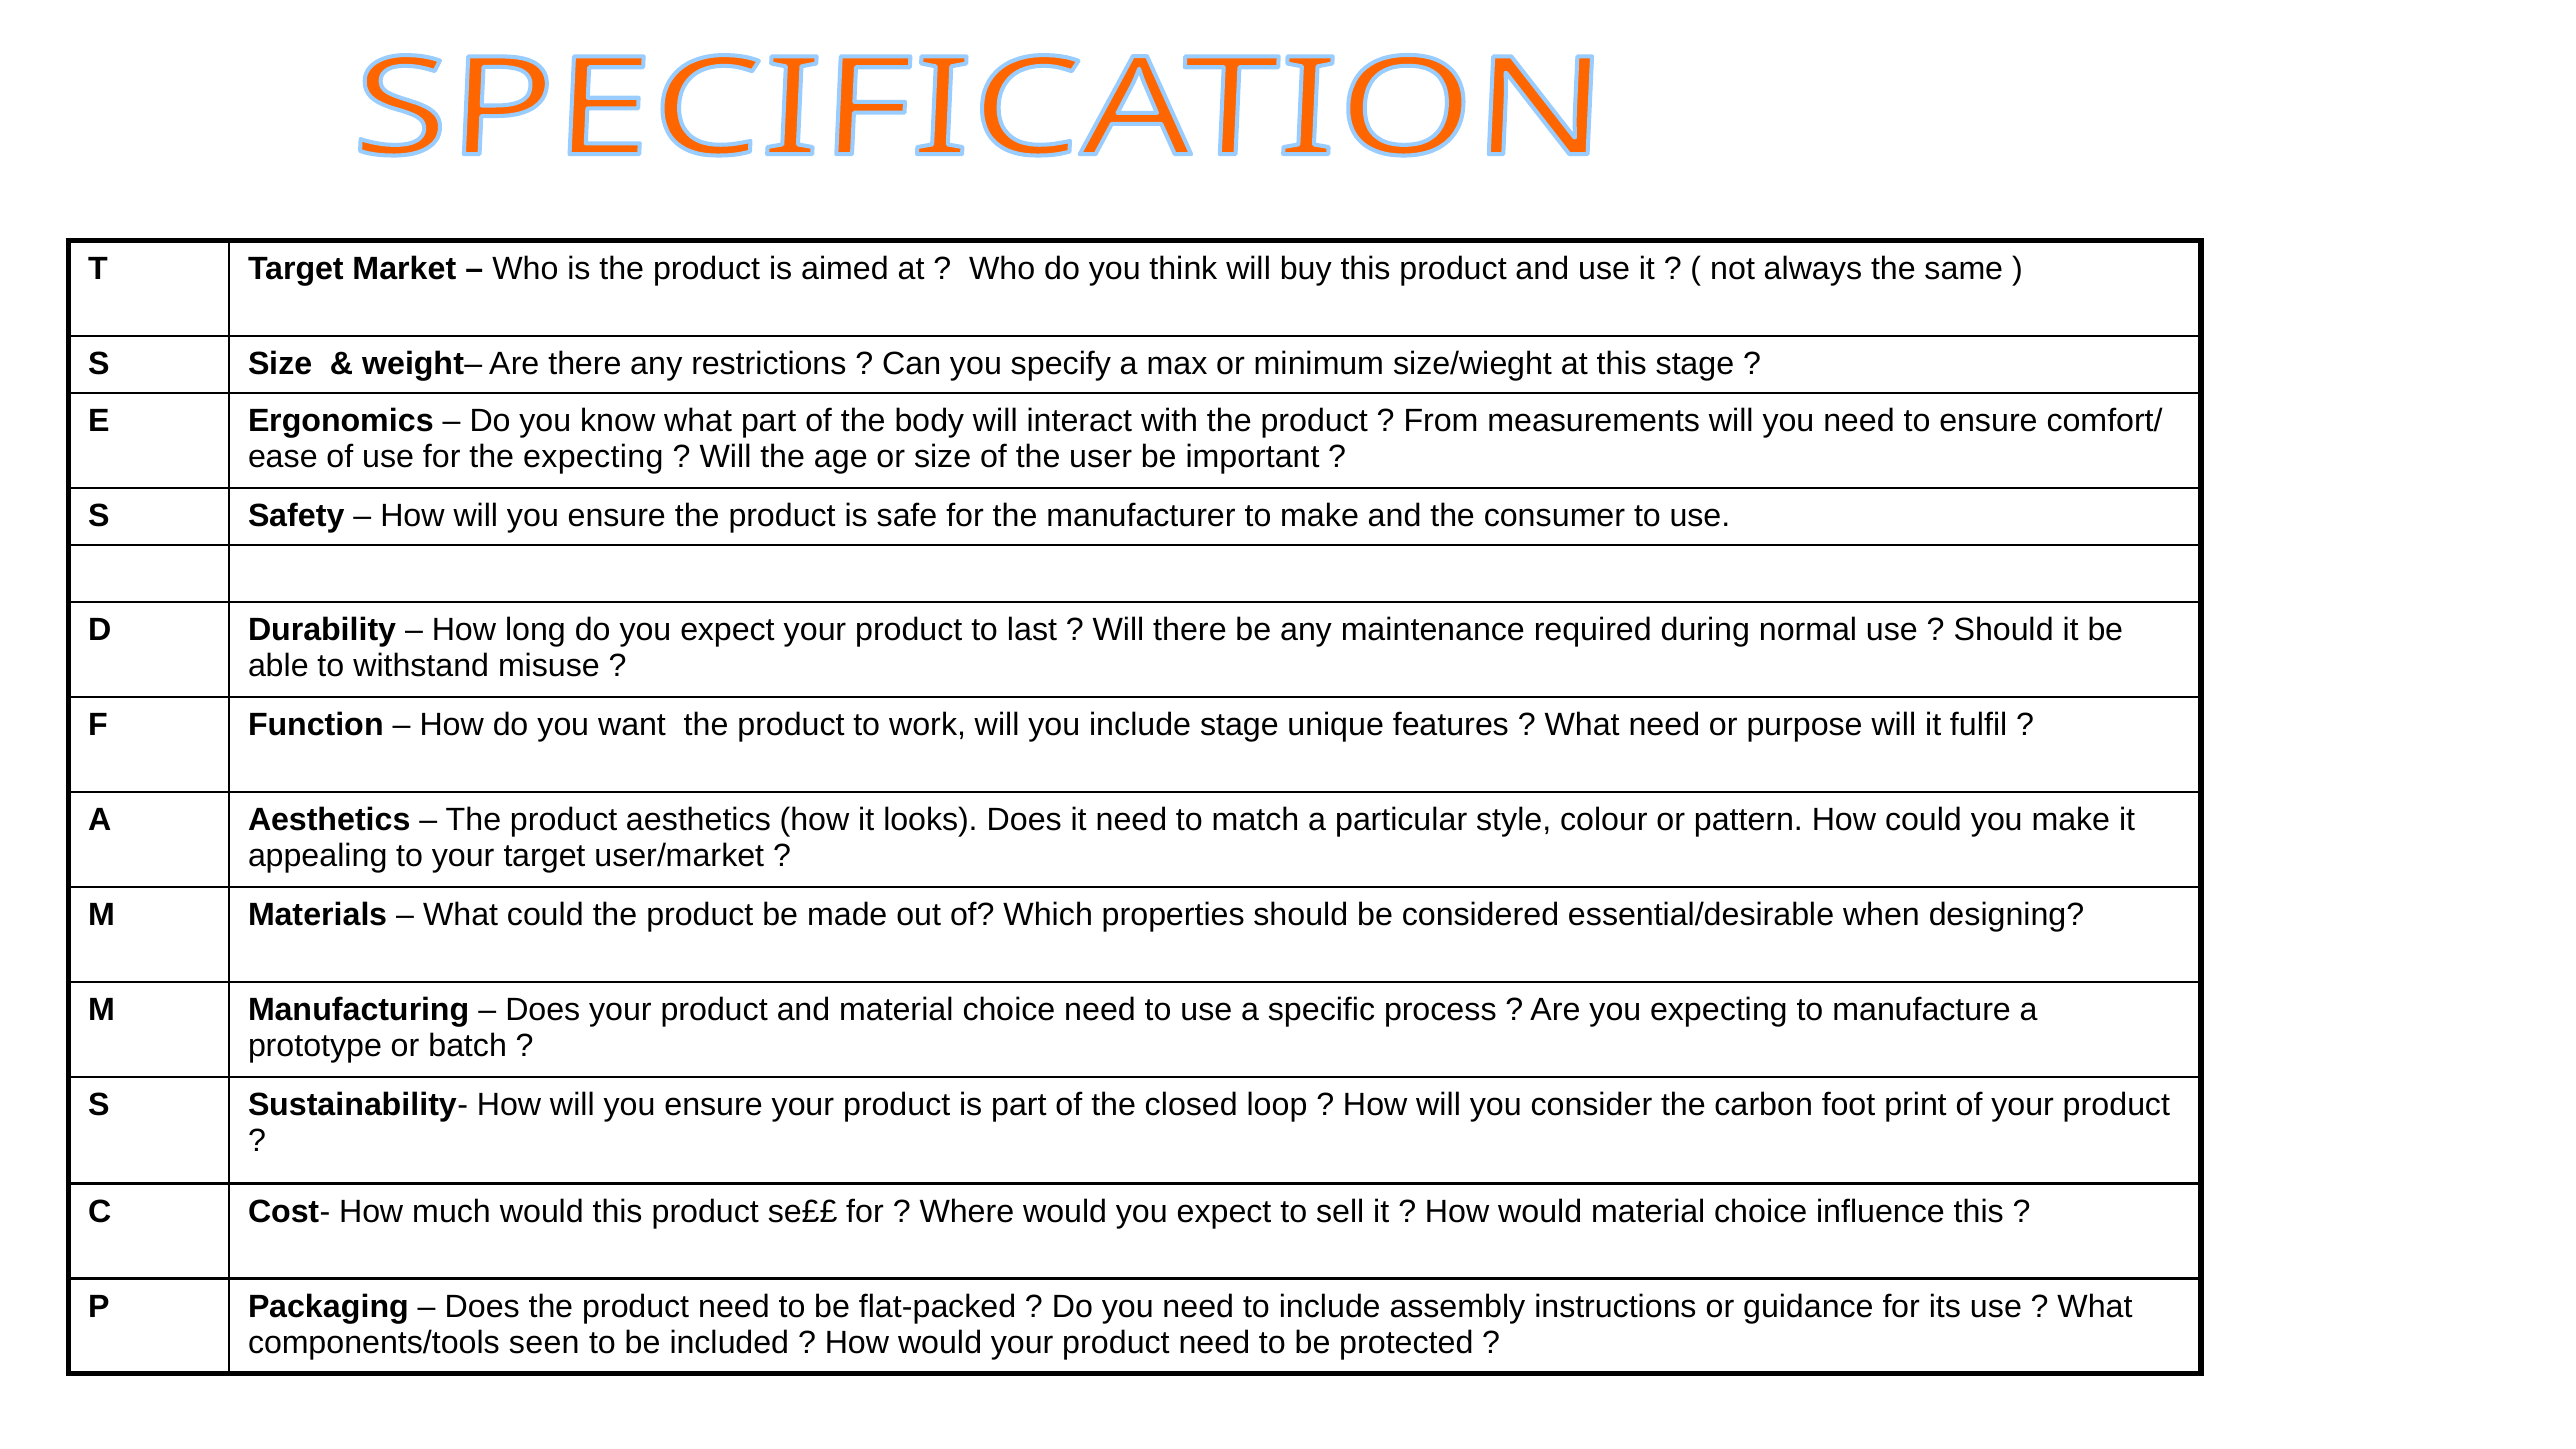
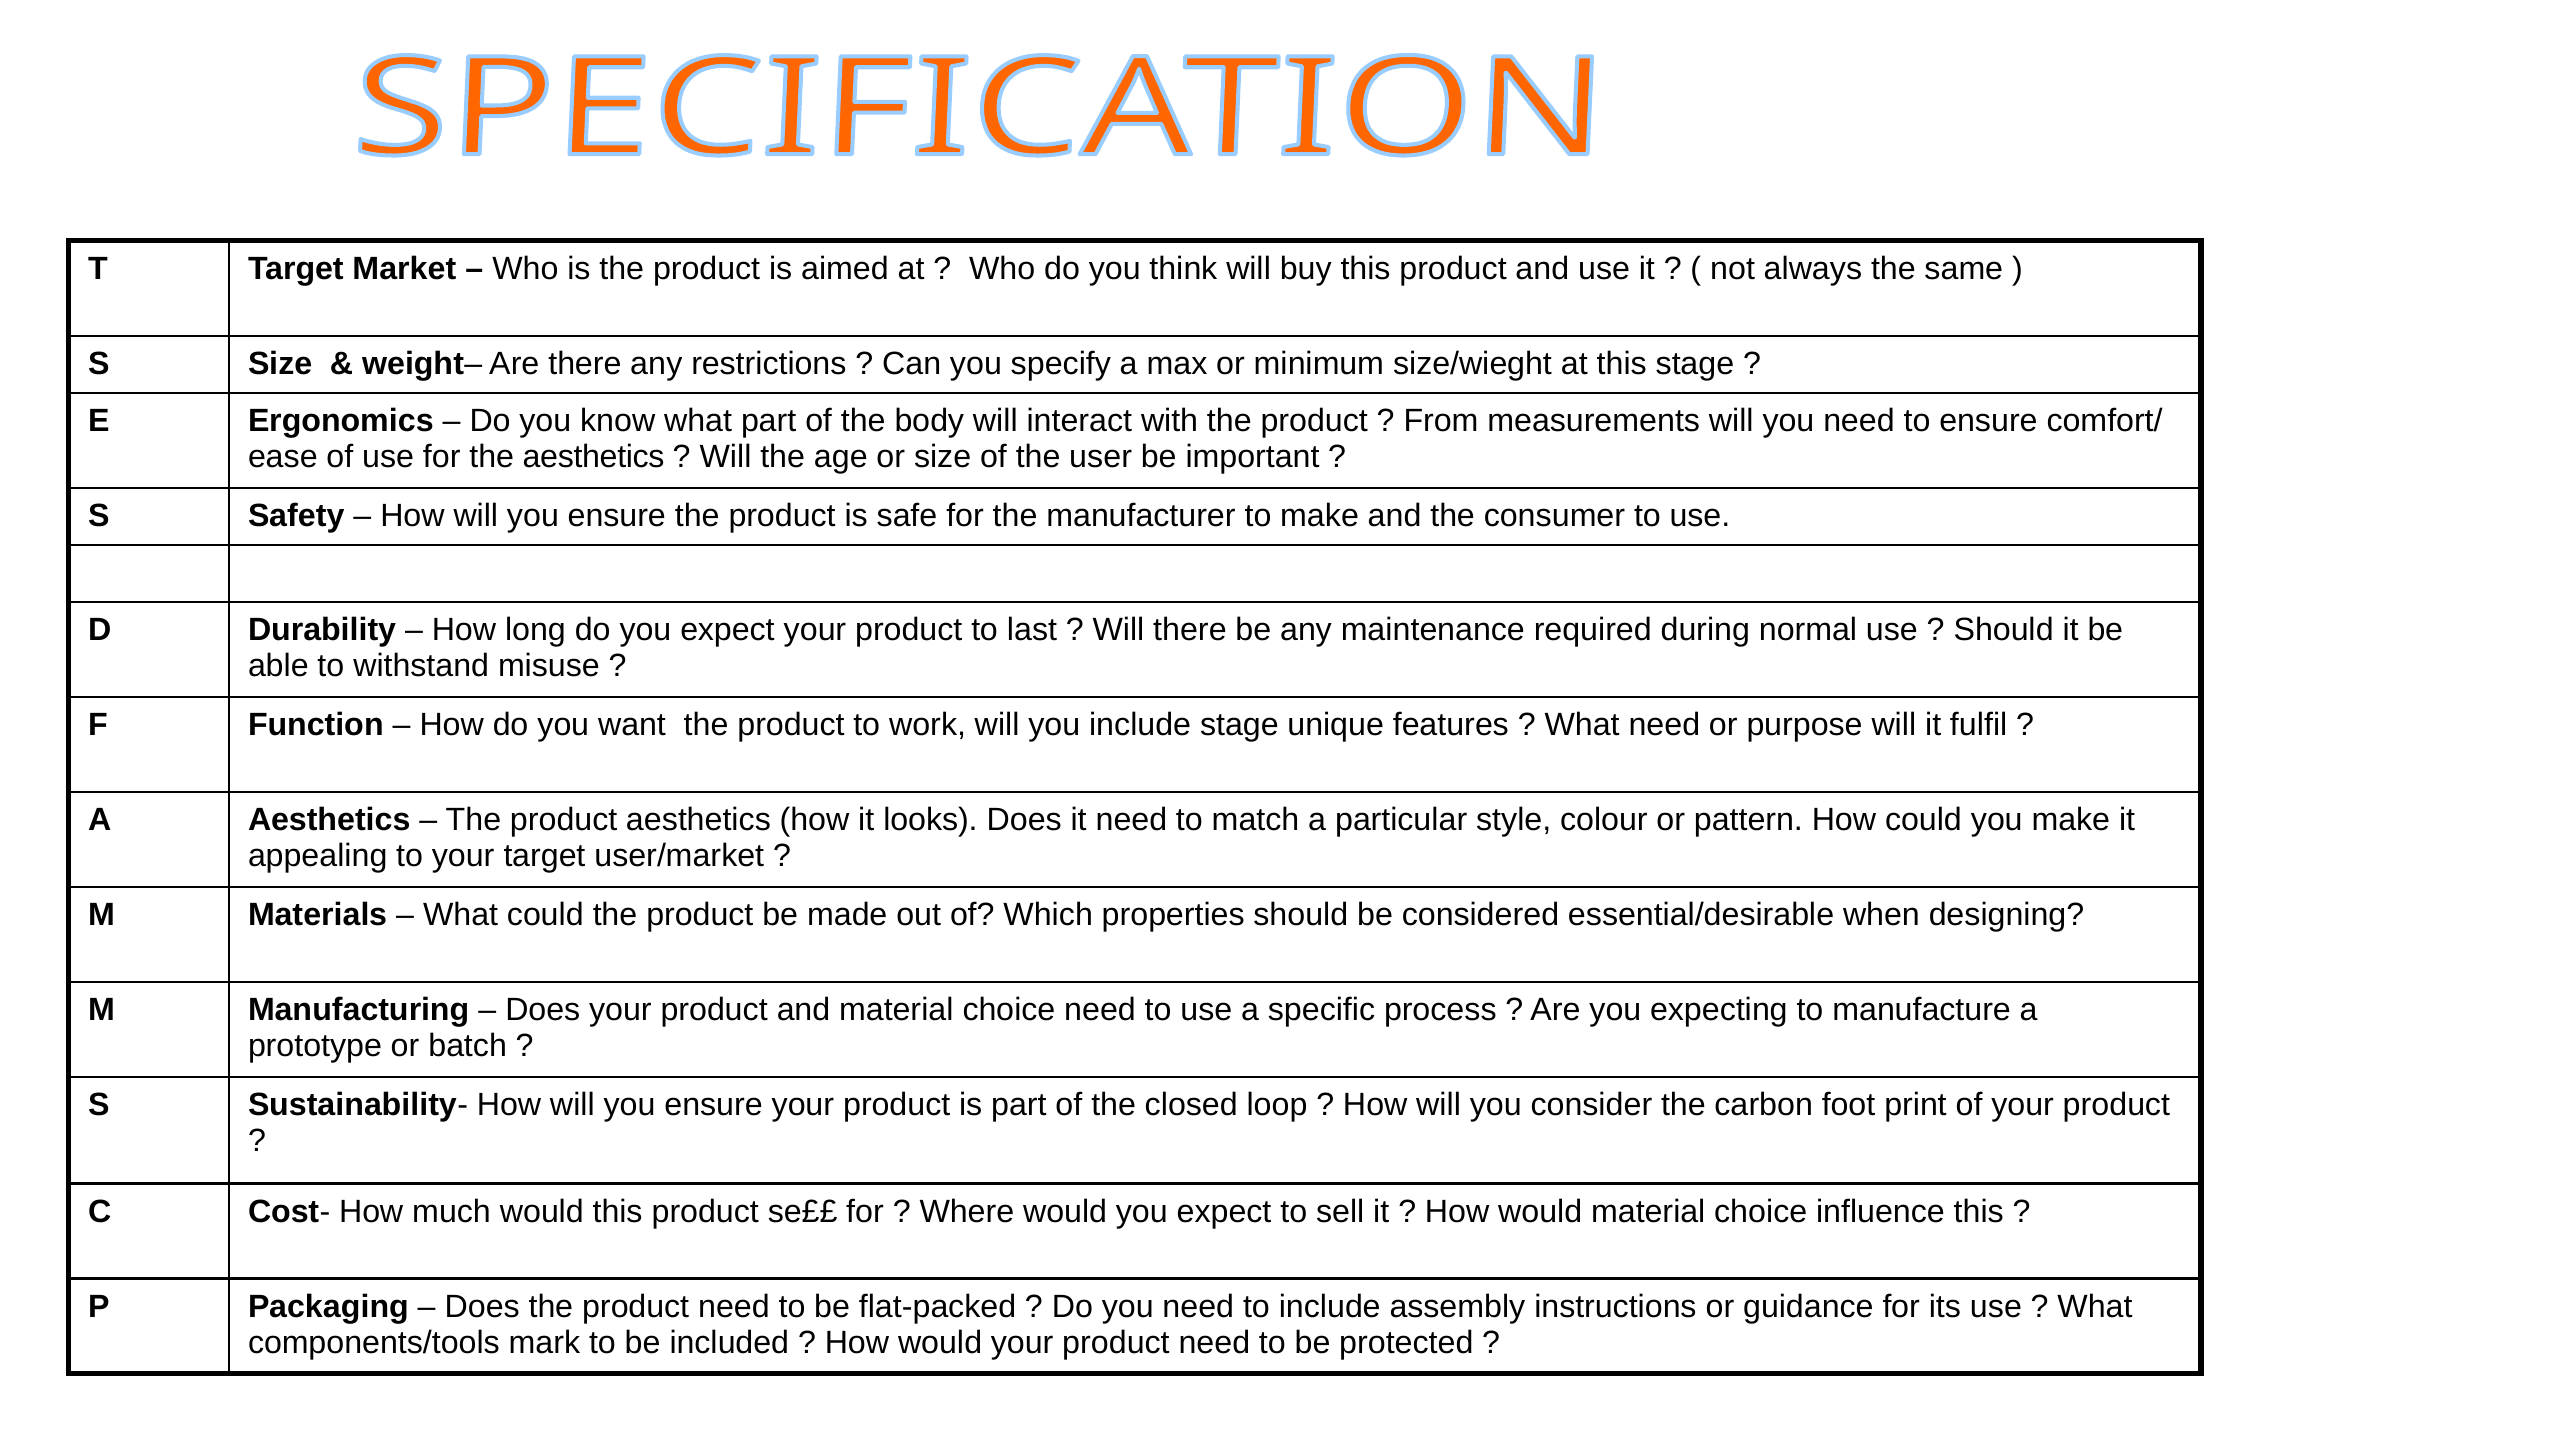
the expecting: expecting -> aesthetics (594, 457)
seen: seen -> mark (544, 1343)
